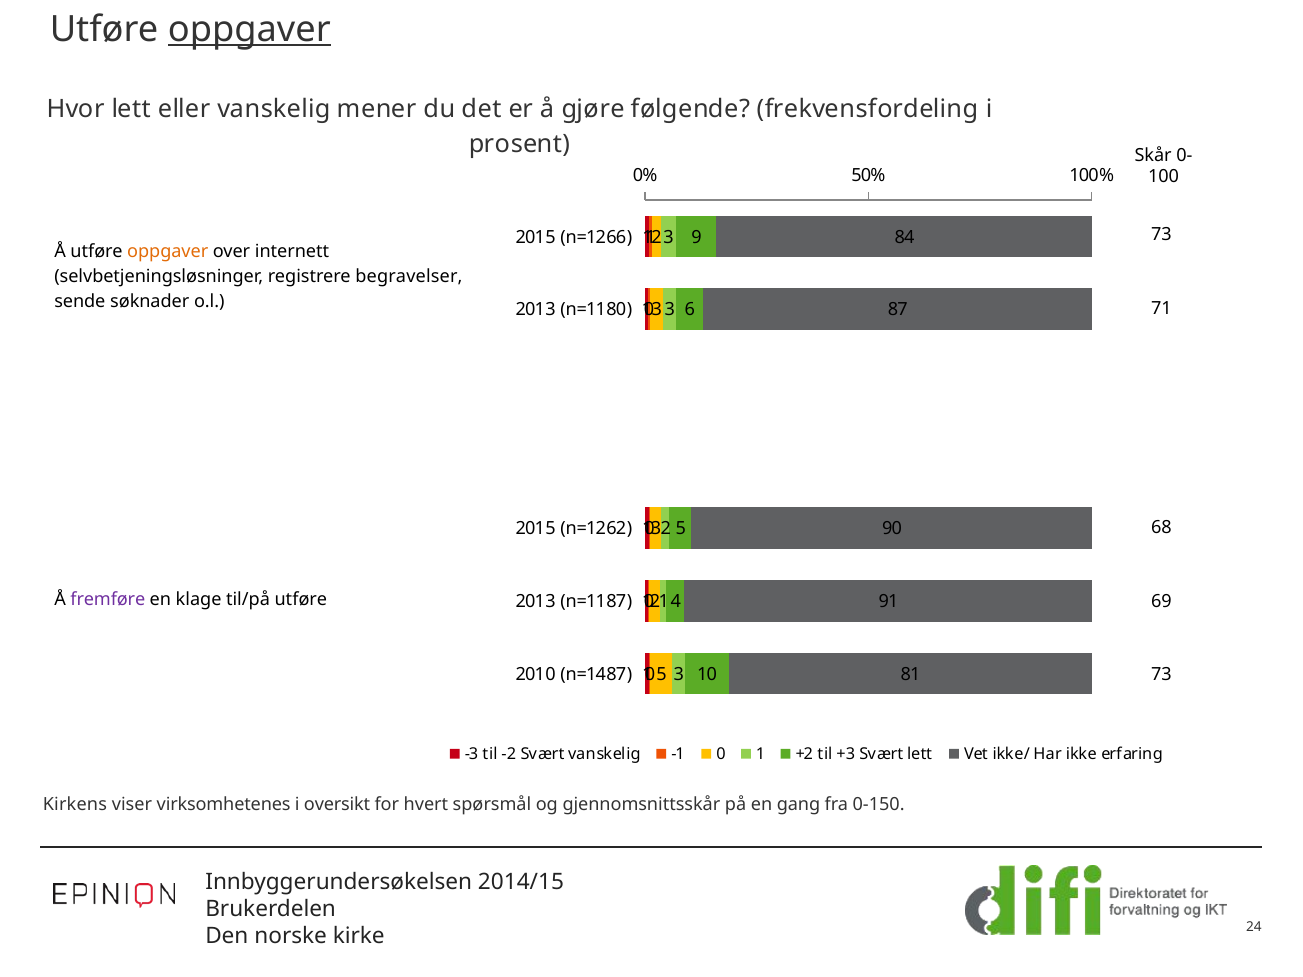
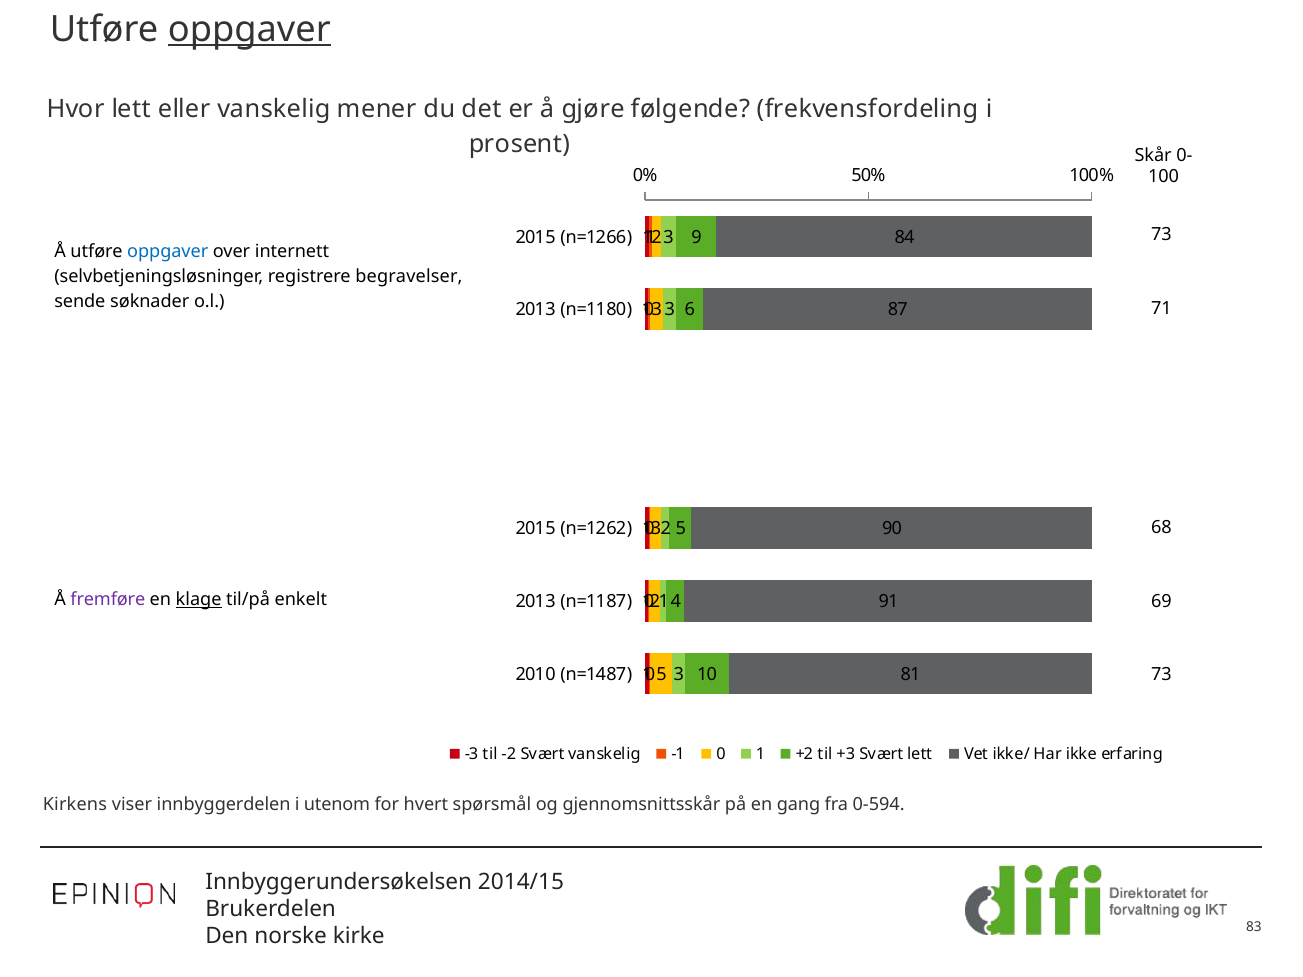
oppgaver colour: orange -> blue (168, 252)
klage underline: none -> present (199, 600)
til/på utføre: utføre -> enkelt (301, 600)
virksomhetenes: virksomhetenes -> innbyggerdelen (224, 805)
oversikt: oversikt -> utenom (337, 805)
0-150: 0-150 -> 0-594 (879, 805)
24: 24 -> 83 (1254, 928)
